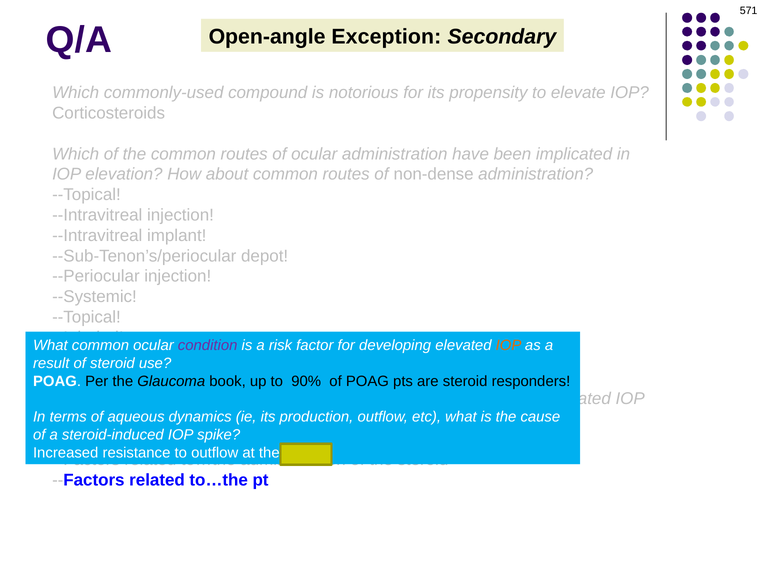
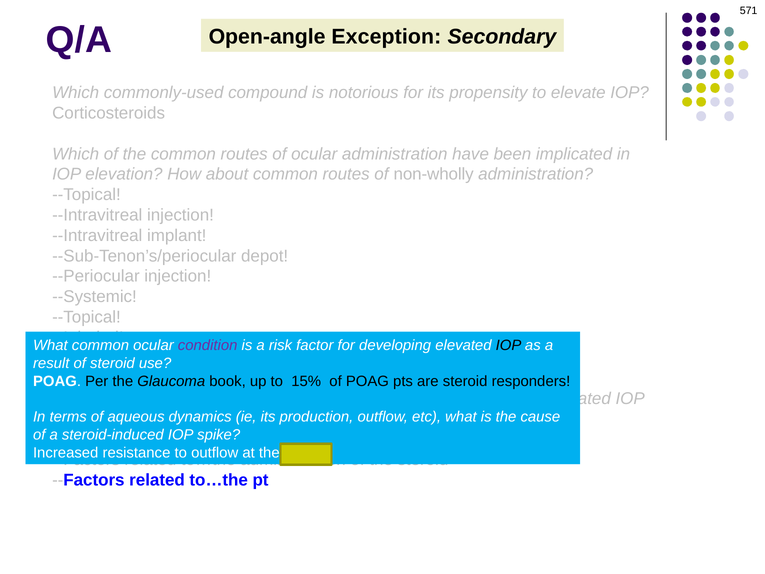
non-dense: non-dense -> non-wholly (434, 174)
IOP colour: orange -> black (509, 345)
90%: 90% -> 15% (306, 381)
